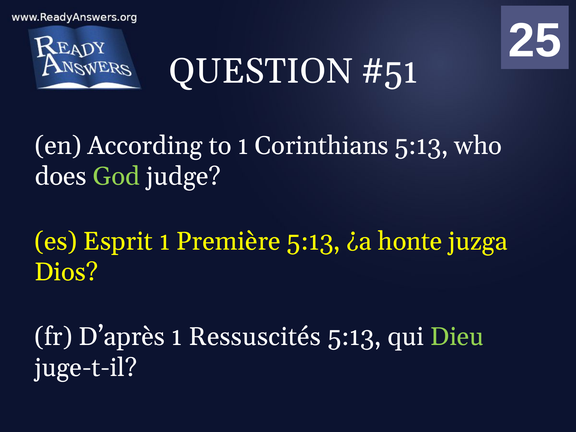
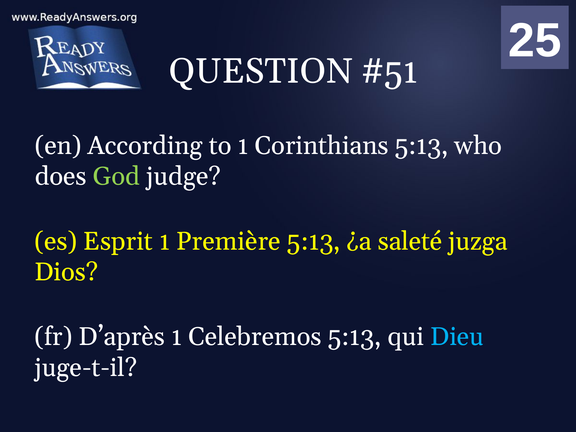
honte: honte -> saleté (410, 241)
Ressuscités: Ressuscités -> Celebremos (255, 337)
Dieu colour: light green -> light blue (457, 337)
